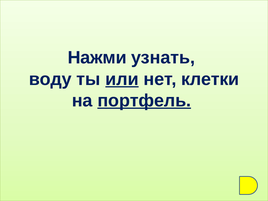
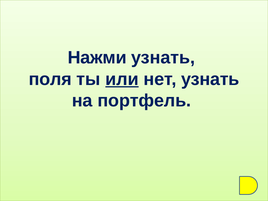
воду: воду -> поля (50, 79)
нет клетки: клетки -> узнать (210, 79)
портфель underline: present -> none (144, 101)
